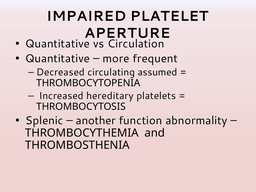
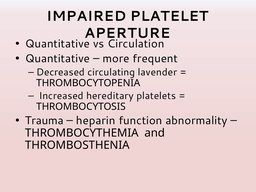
assumed: assumed -> lavender (157, 72)
Splenic: Splenic -> Trauma (44, 121)
another: another -> heparin (96, 121)
